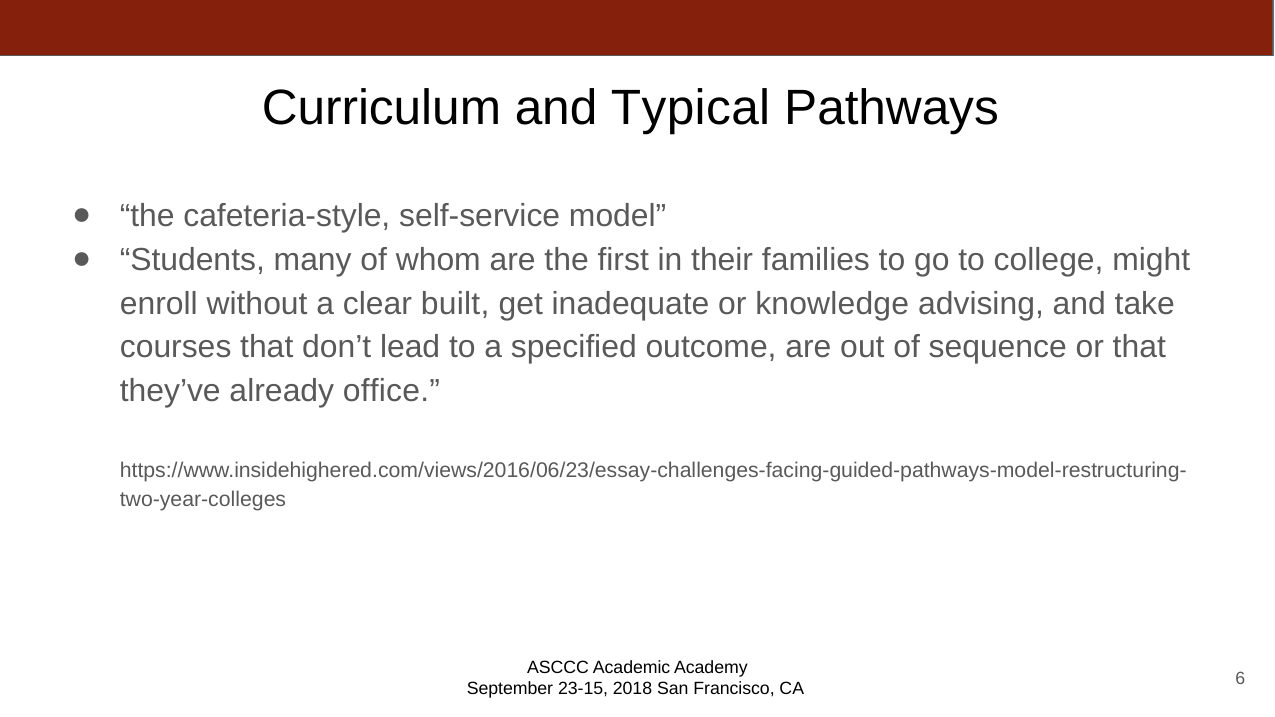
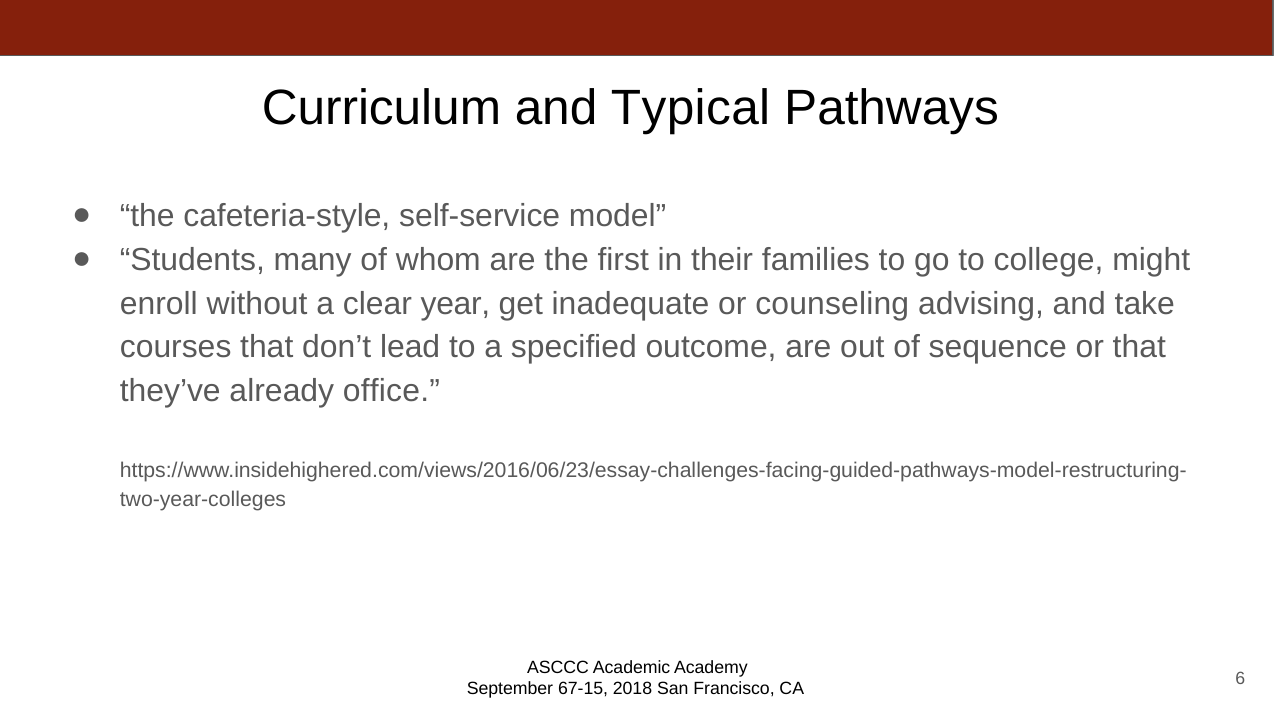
built: built -> year (455, 304)
knowledge: knowledge -> counseling (832, 304)
23-15: 23-15 -> 67-15 (583, 689)
